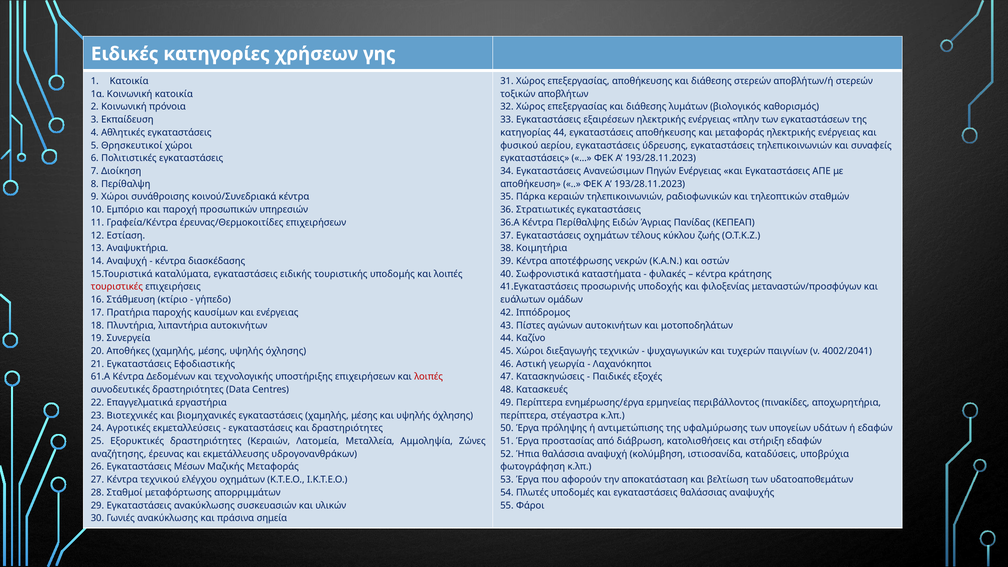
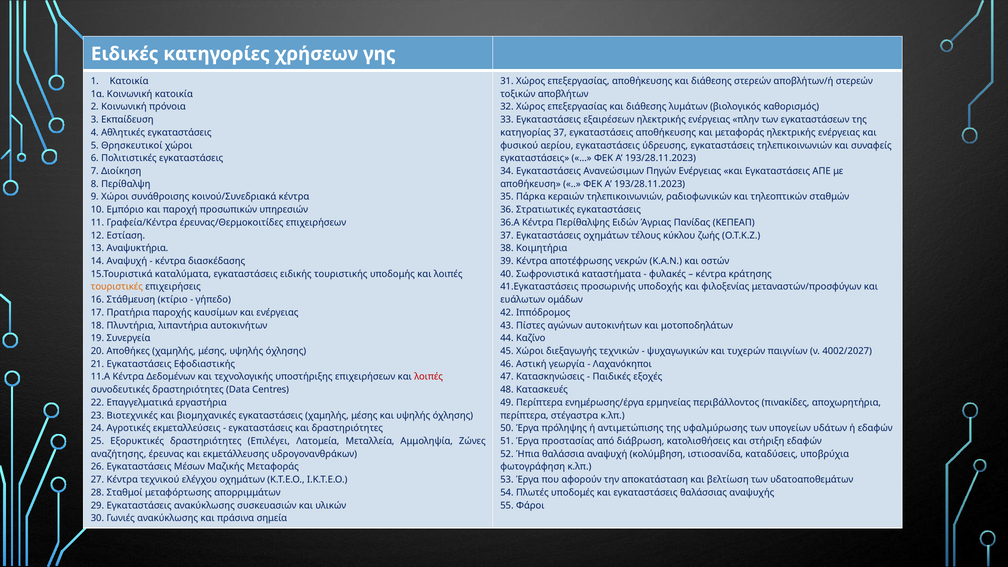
κατηγορίας 44: 44 -> 37 (560, 133)
τουριστικές colour: red -> orange (117, 287)
4002/2041: 4002/2041 -> 4002/2027 (847, 351)
61.Α: 61.Α -> 11.Α (100, 377)
δραστηριότητες Κεραιών: Κεραιών -> Επιλέγει (269, 441)
